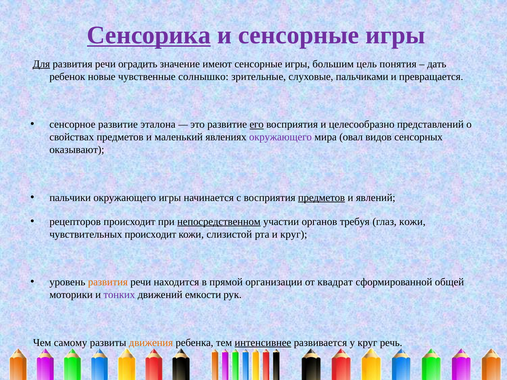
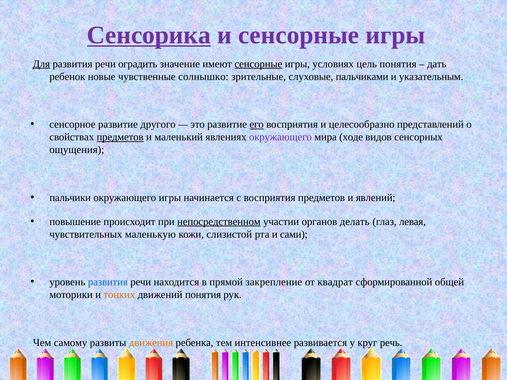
сенсорные underline: none -> present (258, 64)
большим: большим -> условиях (333, 64)
превращается: превращается -> указательным (431, 77)
эталона: эталона -> другого (158, 125)
предметов underline: none -> present (120, 137)
овал: овал -> ходе (351, 137)
оказывают: оказывают -> ощущения (77, 150)
предметов underline: present -> none (322, 198)
рецепторов: рецепторов -> повышение (75, 222)
требуя: требуя -> делать (355, 222)
глаз кожи: кожи -> левая (412, 222)
чувствительных происходит: происходит -> маленькую (150, 234)
и круг: круг -> сами (294, 234)
развития colour: orange -> blue (108, 282)
организации: организации -> закрепление (274, 282)
тонких colour: purple -> orange (119, 295)
движений емкости: емкости -> понятия (203, 295)
интенсивнее underline: present -> none (263, 343)
